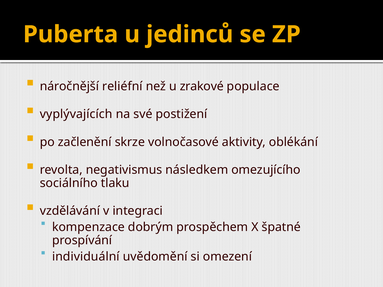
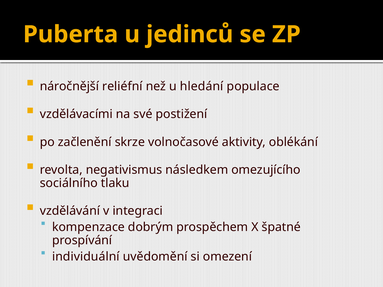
zrakové: zrakové -> hledání (202, 86)
vyplývajících: vyplývajících -> vzdělávacími (76, 114)
